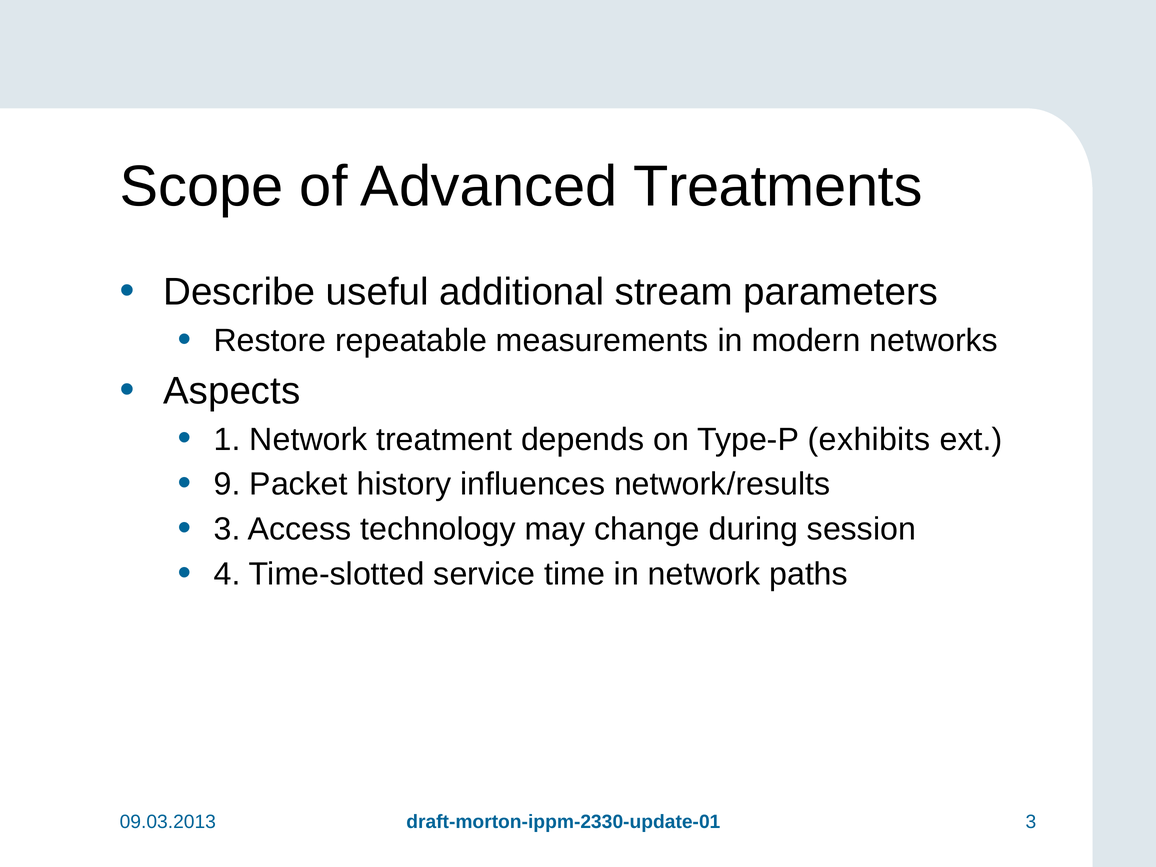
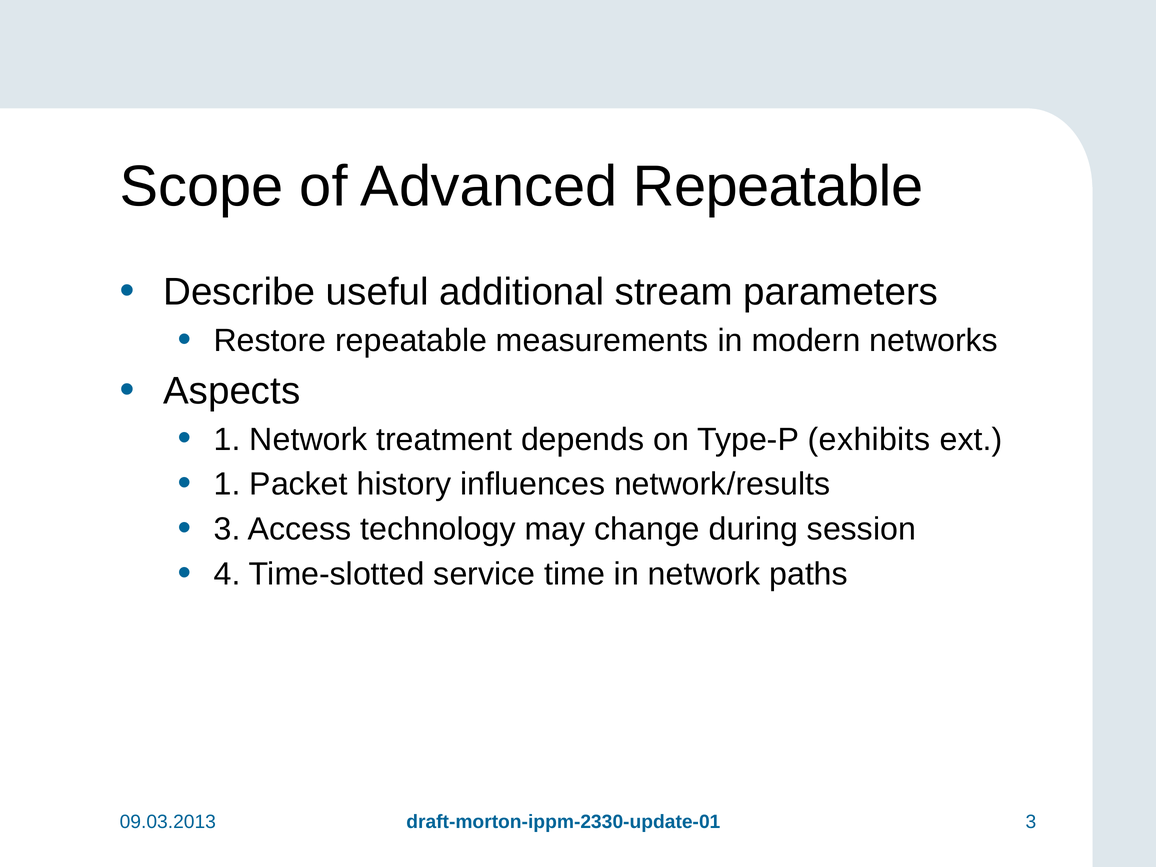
Advanced Treatments: Treatments -> Repeatable (778, 187)
9: 9 -> 1 (227, 484)
